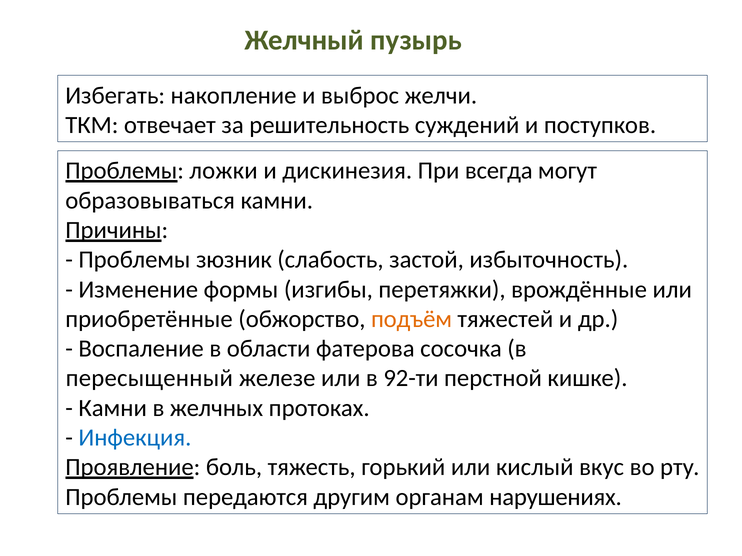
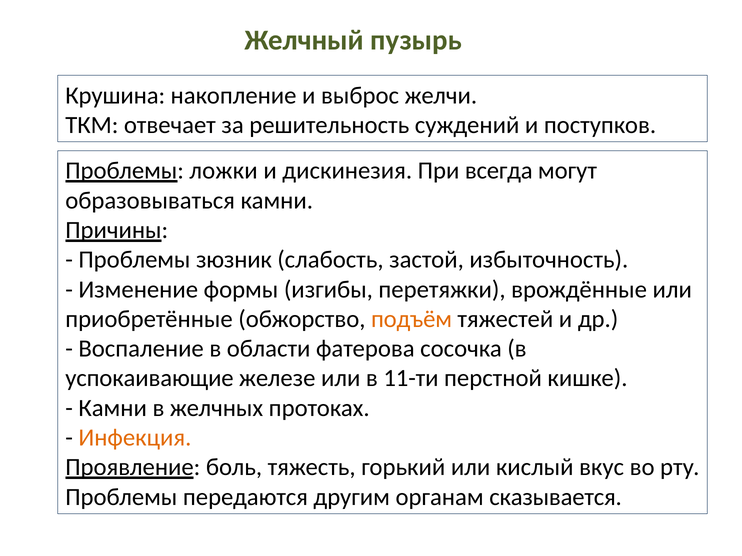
Избегать: Избегать -> Крушина (115, 96)
пересыщенный: пересыщенный -> успокаивающие (149, 379)
92-ти: 92-ти -> 11-ти (411, 379)
Инфекция colour: blue -> orange (135, 438)
нарушениях: нарушениях -> сказывается (556, 497)
